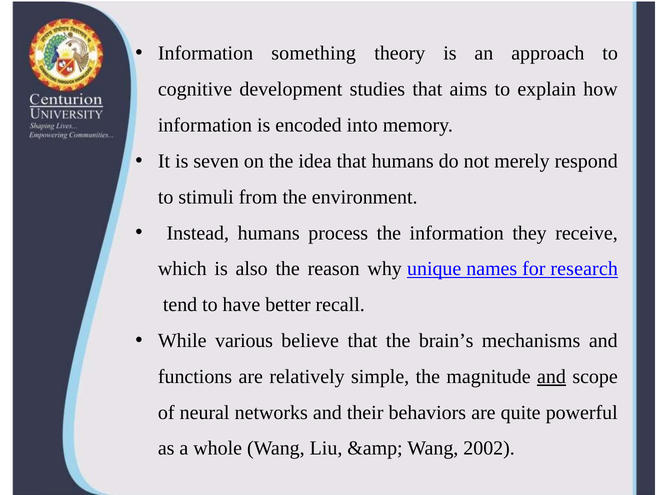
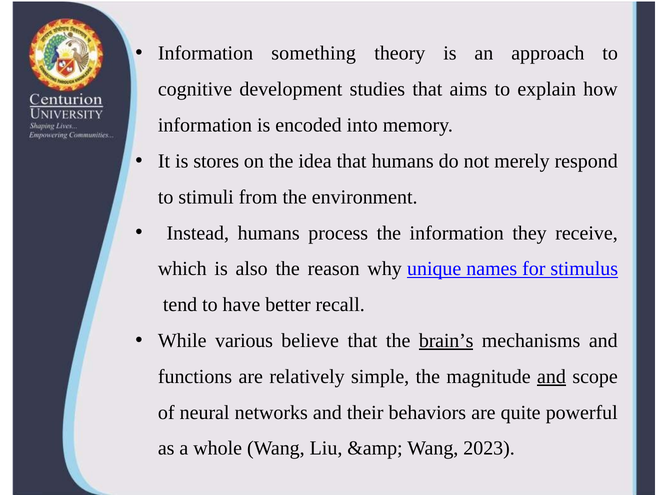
seven: seven -> stores (216, 161)
research: research -> stimulus (584, 269)
brain’s underline: none -> present (446, 341)
2002: 2002 -> 2023 (489, 448)
